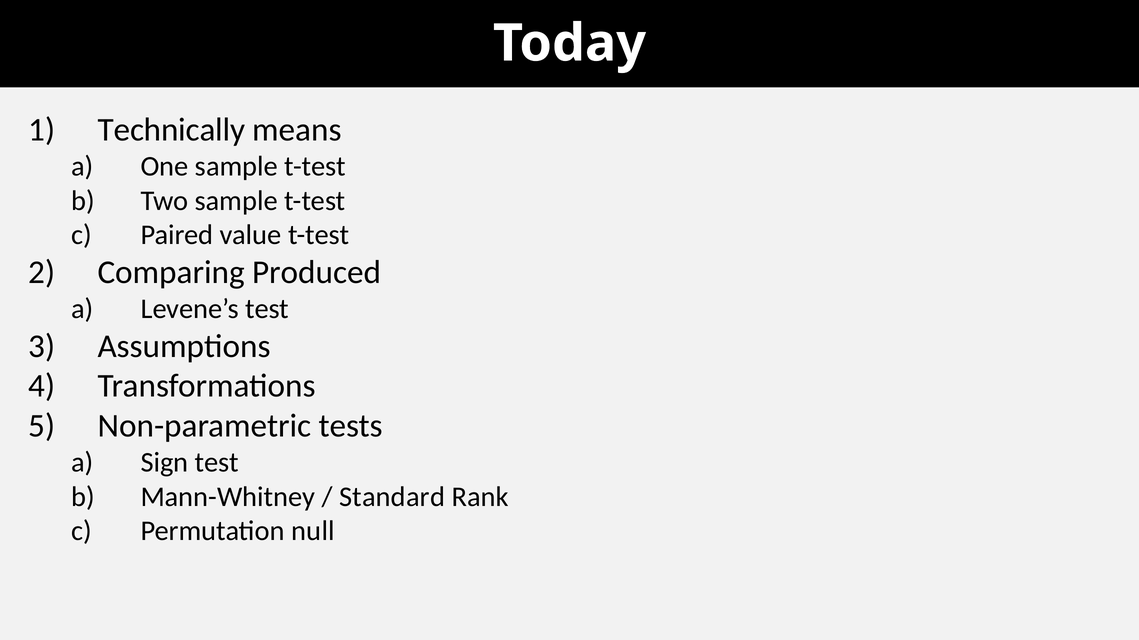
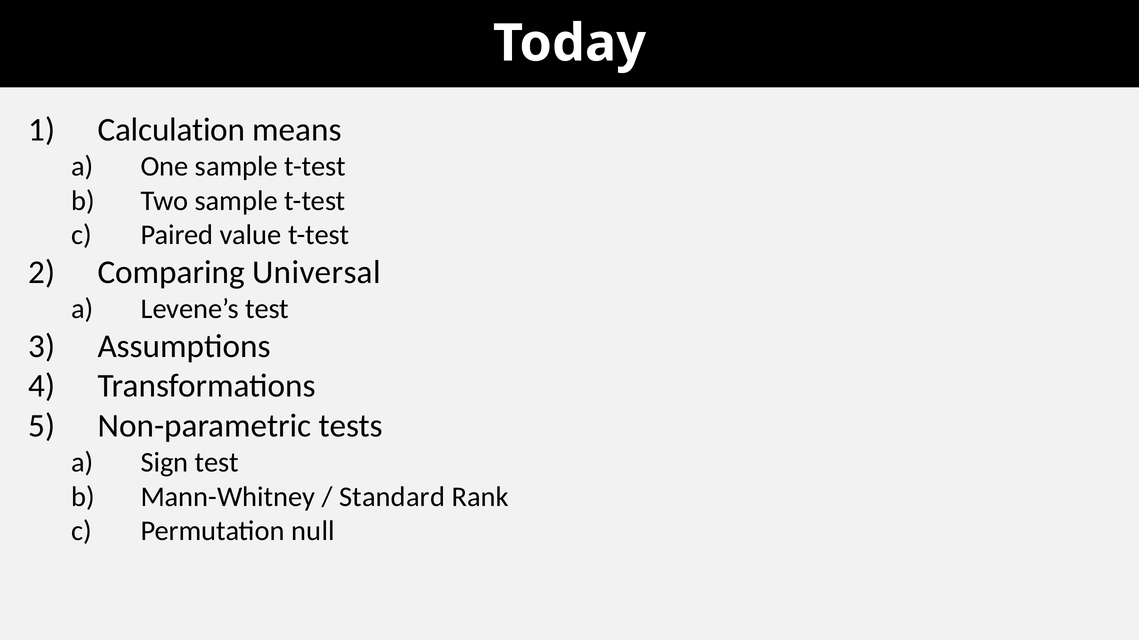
Technically: Technically -> Calculation (172, 130)
Produced: Produced -> Universal (317, 272)
